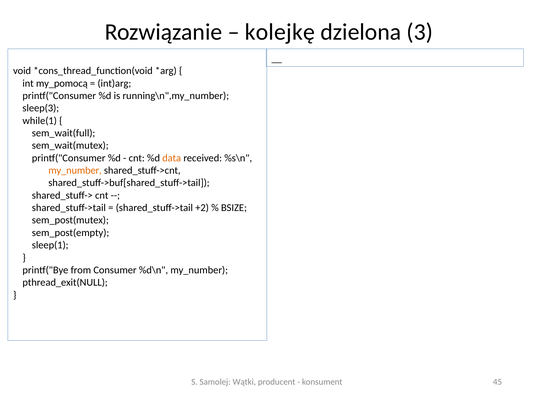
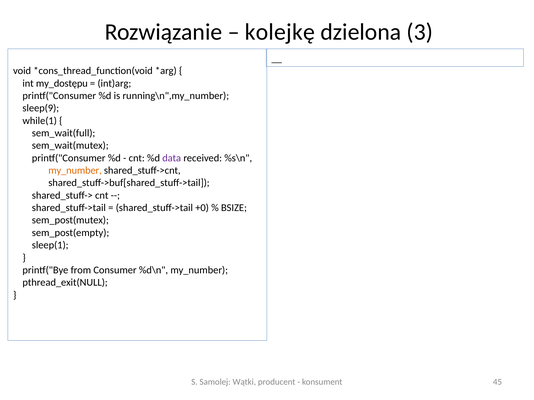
my_pomocą: my_pomocą -> my_dostępu (62, 83)
sleep(3: sleep(3 -> sleep(9 (41, 108)
data colour: orange -> purple (172, 158)
+2: +2 -> +0 (202, 208)
